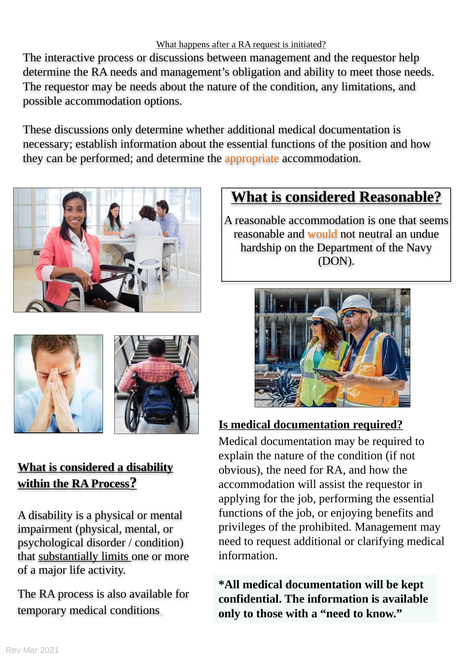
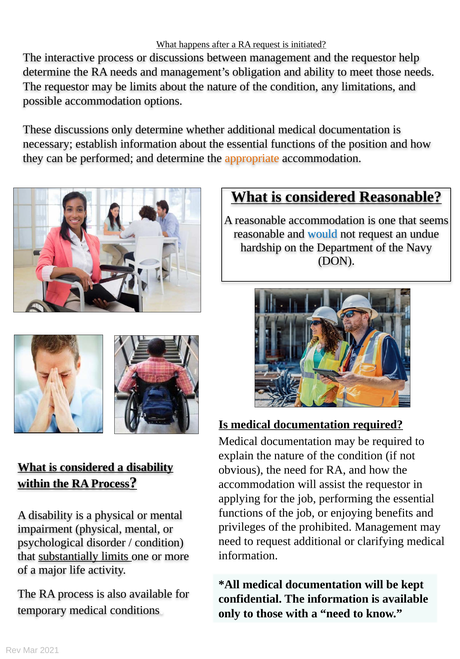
be needs: needs -> limits (143, 86)
would colour: orange -> blue (322, 234)
not neutral: neutral -> request (376, 234)
